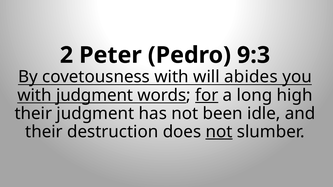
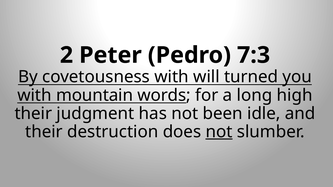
9:3: 9:3 -> 7:3 (254, 55)
abides: abides -> turned (251, 77)
with judgment: judgment -> mountain (95, 95)
for underline: present -> none (207, 95)
